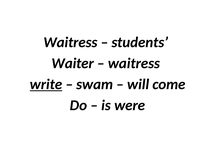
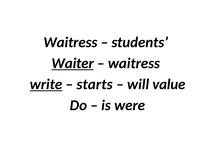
Waiter underline: none -> present (73, 63)
swam: swam -> starts (95, 84)
come: come -> value (169, 84)
